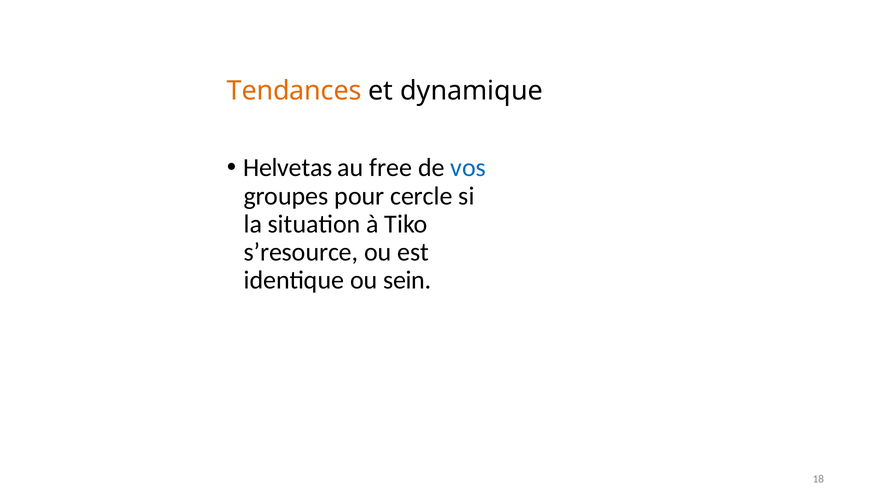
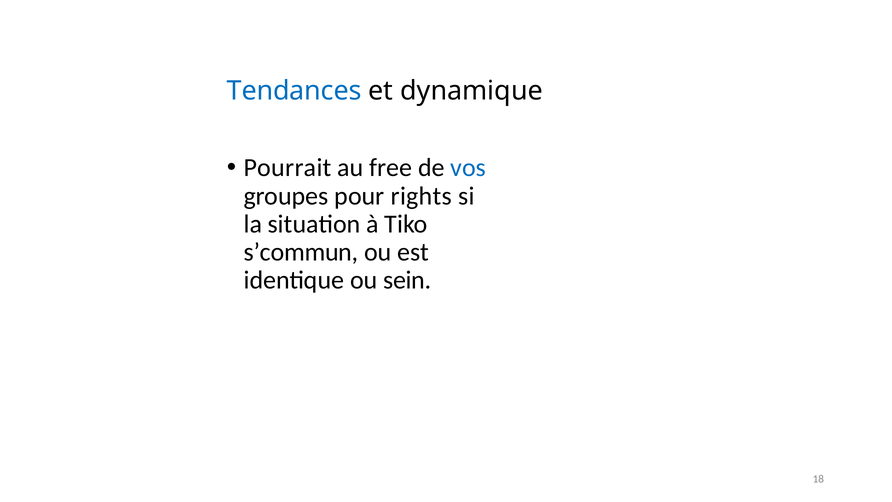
Tendances colour: orange -> blue (294, 91)
Helvetas: Helvetas -> Pourrait (288, 168)
cercle: cercle -> rights (421, 196)
s’resource: s’resource -> s’commun (301, 252)
